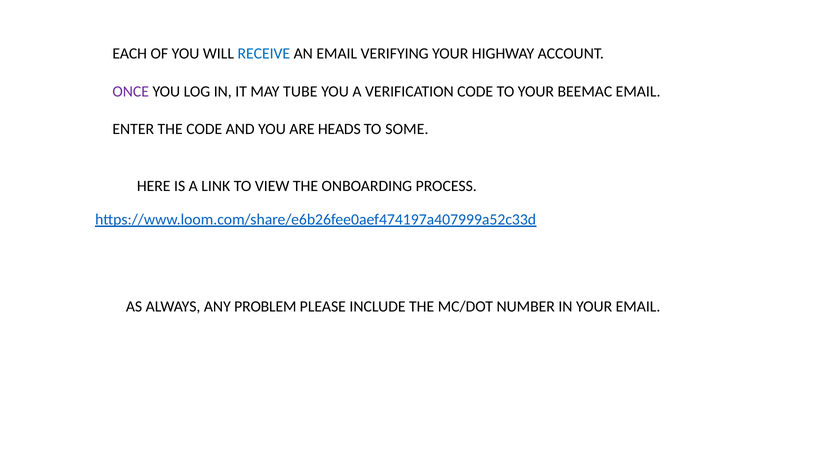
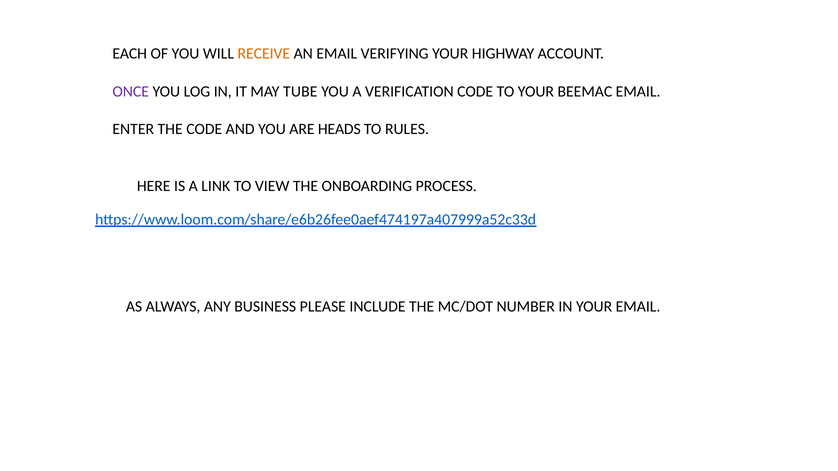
RECEIVE colour: blue -> orange (264, 54)
SOME: SOME -> RULES (407, 129)
PROBLEM: PROBLEM -> BUSINESS (265, 307)
